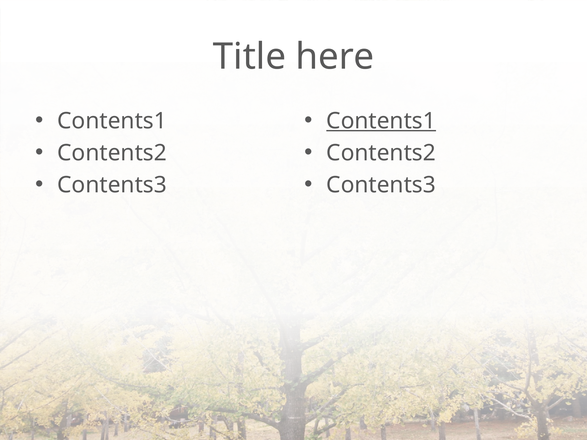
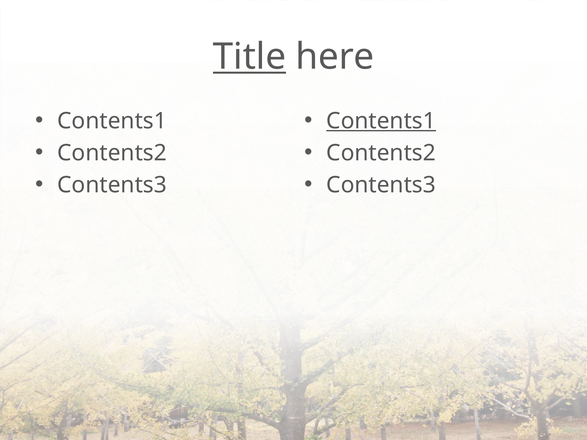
Title underline: none -> present (249, 57)
